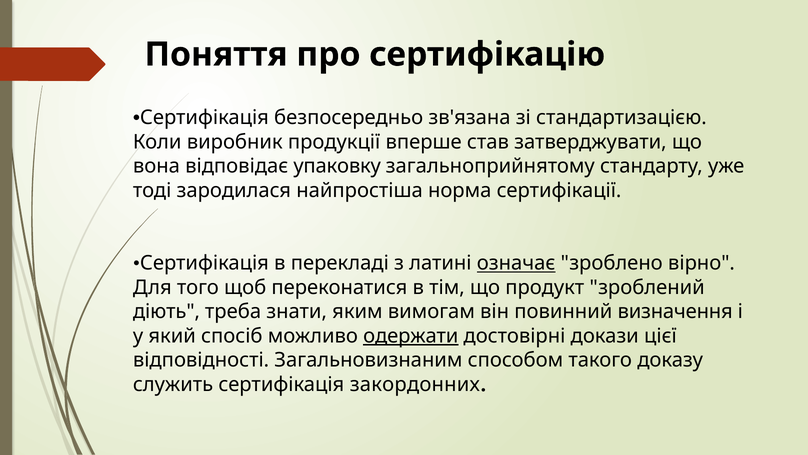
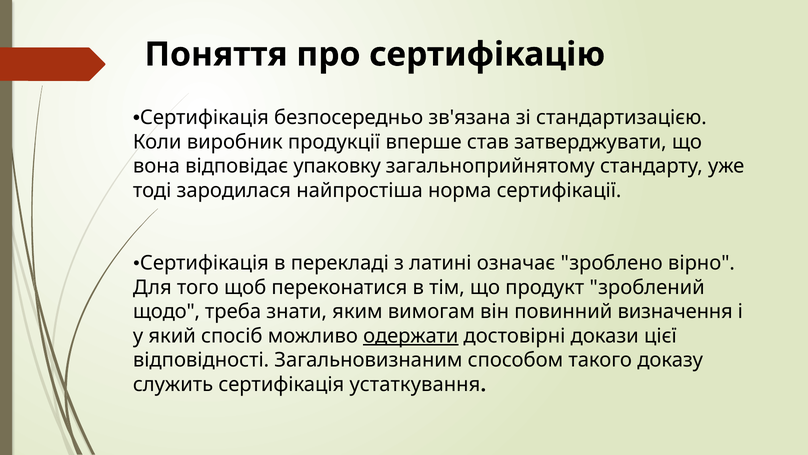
означає underline: present -> none (516, 263)
діють: діють -> щодо (166, 311)
закордонних: закордонних -> устаткування (415, 384)
